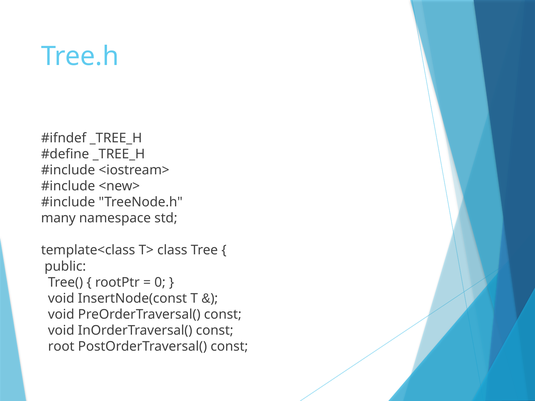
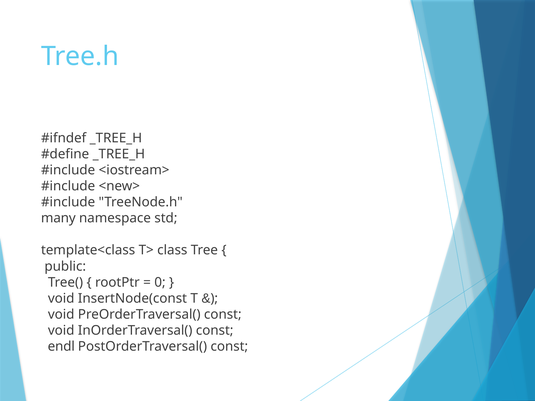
root: root -> endl (61, 347)
